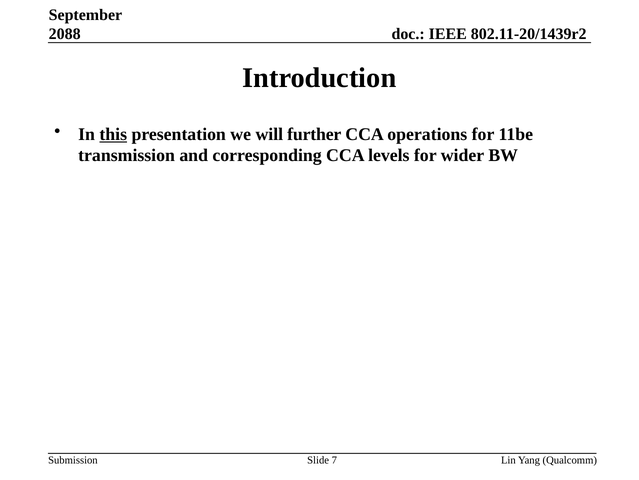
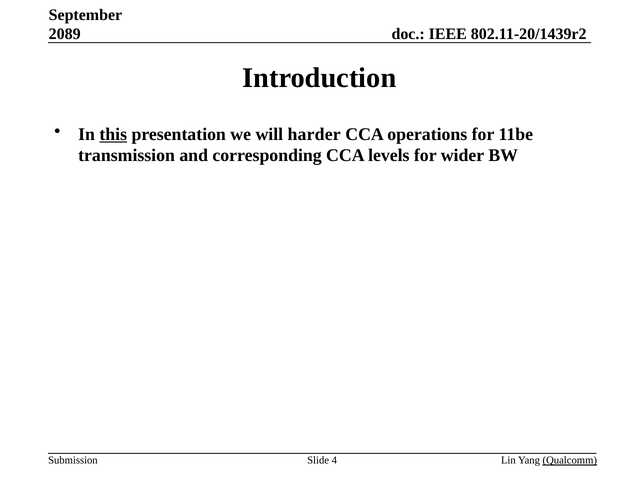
2088: 2088 -> 2089 (65, 34)
further: further -> harder (314, 134)
7: 7 -> 4 (334, 460)
Qualcomm underline: none -> present (570, 460)
